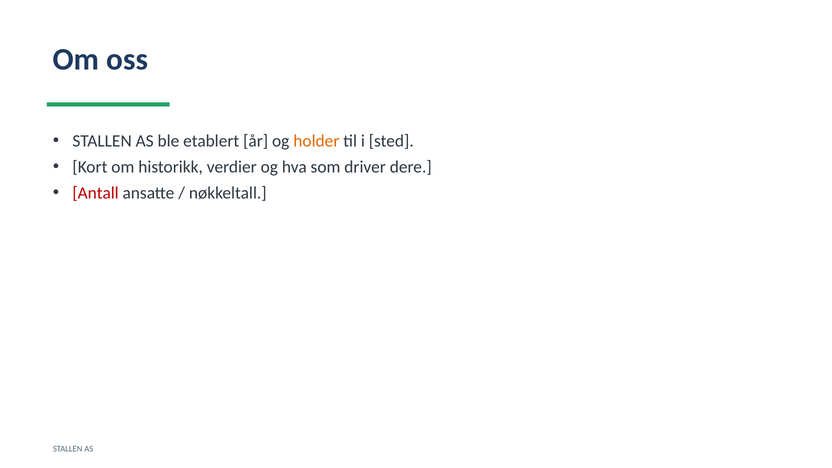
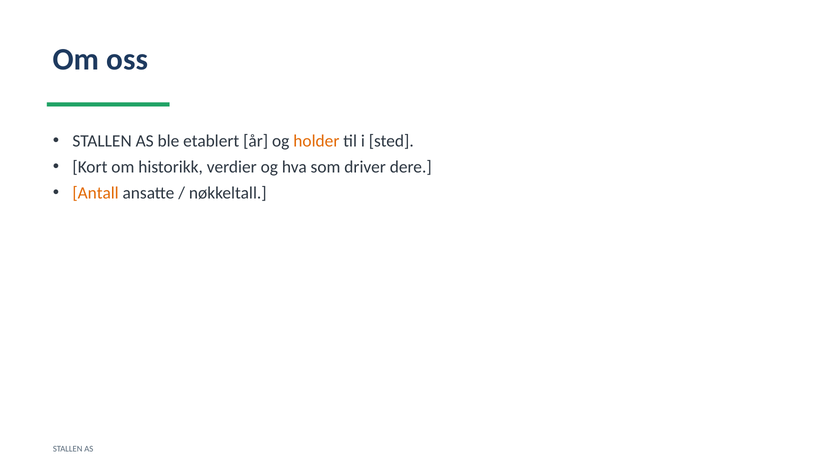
Antall colour: red -> orange (96, 193)
